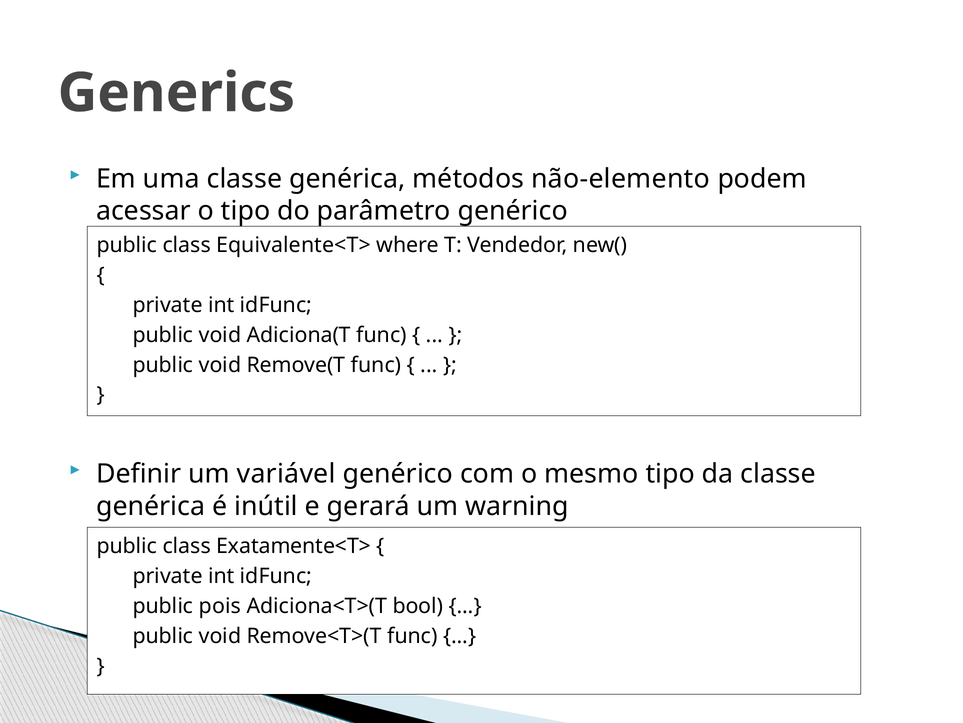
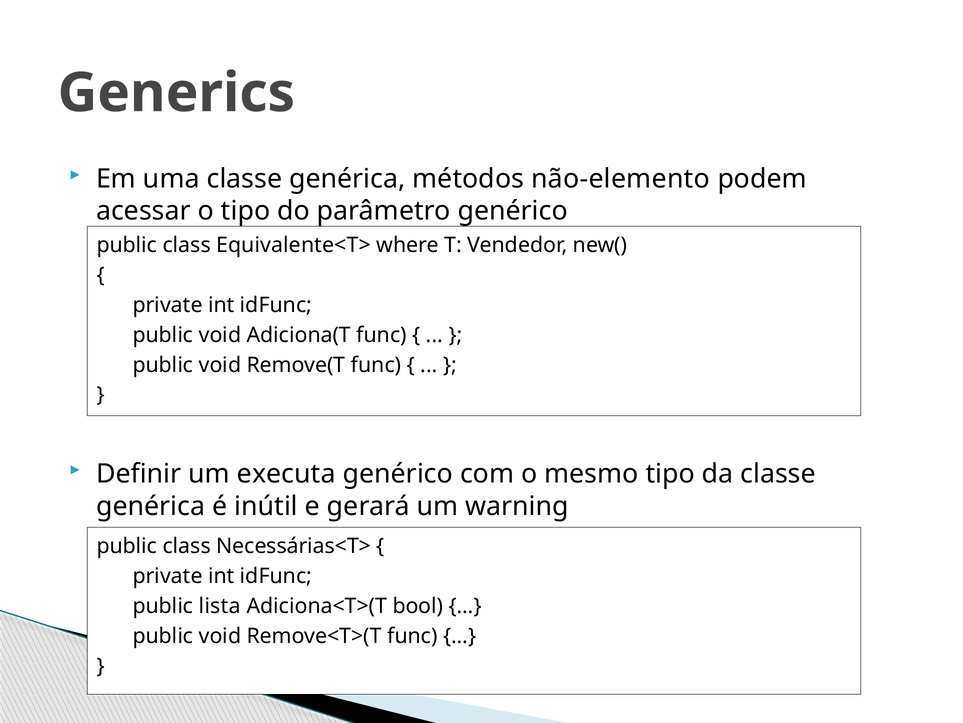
variável: variável -> executa (286, 474)
Exatamente<T>: Exatamente<T> -> Necessárias<T> (294, 546)
pois: pois -> lista (220, 606)
